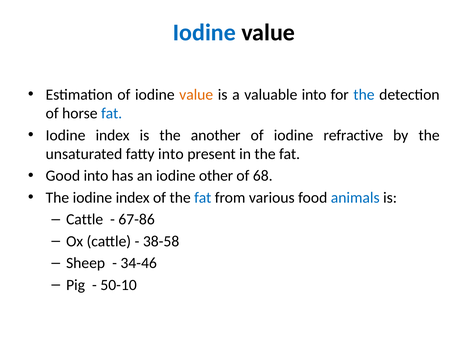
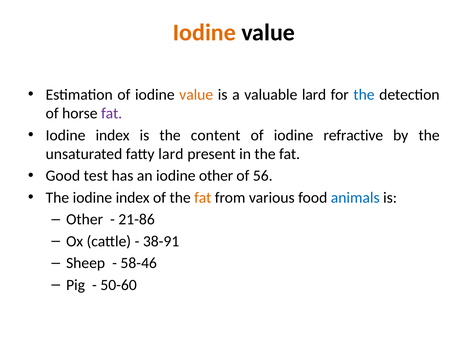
Iodine colour: blue -> orange (204, 32)
valuable into: into -> lard (314, 95)
fat colour: blue -> purple (112, 113)
another: another -> content (216, 135)
fatty into: into -> lard (171, 154)
Good into: into -> test (96, 176)
68: 68 -> 56 (263, 176)
fat colour: blue -> orange (203, 198)
Cattle: Cattle -> Other (85, 219)
67-86: 67-86 -> 21-86 (137, 219)
38-58: 38-58 -> 38-91 (161, 241)
34-46: 34-46 -> 58-46 (139, 263)
50-10: 50-10 -> 50-60 (119, 285)
